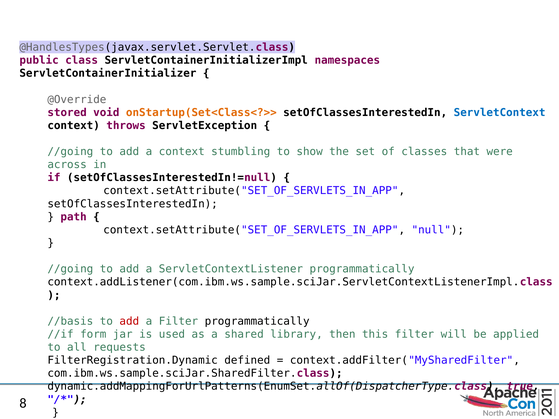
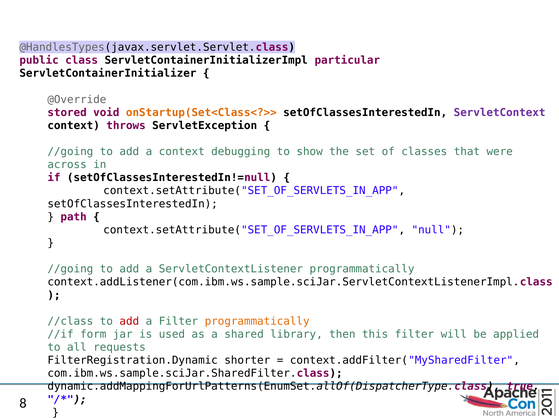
namespaces: namespaces -> particular (347, 60)
ServletContext colour: blue -> purple (500, 113)
stumbling: stumbling -> debugging (241, 152)
//basis: //basis -> //class (70, 321)
programmatically colour: black -> orange (257, 321)
defined: defined -> shorter (247, 361)
